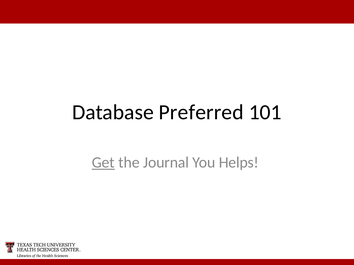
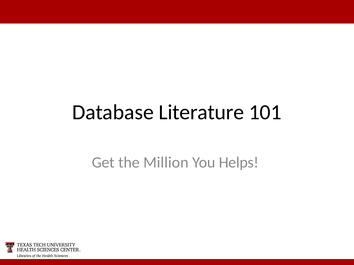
Preferred: Preferred -> Literature (201, 112)
Get underline: present -> none (103, 163)
Journal: Journal -> Million (166, 163)
